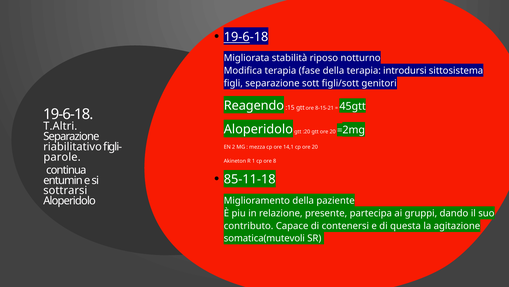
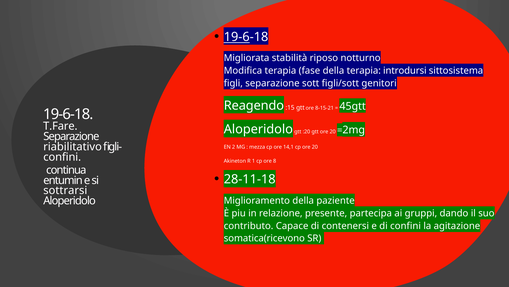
T.Altri: T.Altri -> T.Fare (60, 126)
parole: parole -> confini (62, 157)
85-11-18: 85-11-18 -> 28-11-18 (250, 179)
di questa: questa -> confini (406, 225)
somatica(mutevoli: somatica(mutevoli -> somatica(ricevono (264, 238)
